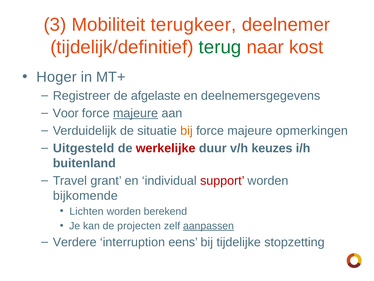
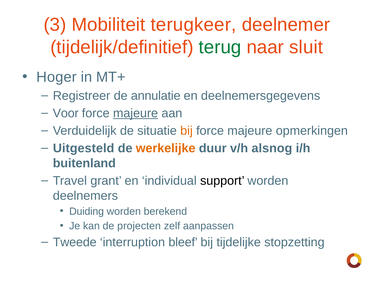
kost: kost -> sluit (306, 47)
afgelaste: afgelaste -> annulatie (156, 96)
werkelijke colour: red -> orange (166, 148)
keuzes: keuzes -> alsnog (272, 148)
support colour: red -> black (222, 180)
bijkomende: bijkomende -> deelnemers (85, 195)
Lichten: Lichten -> Duiding (87, 211)
aanpassen underline: present -> none (208, 226)
Verdere: Verdere -> Tweede (75, 242)
eens: eens -> bleef (183, 242)
